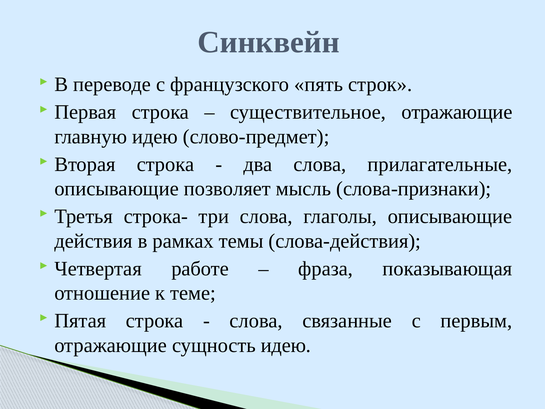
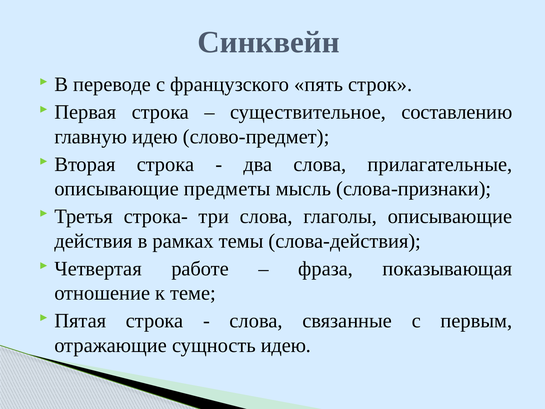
существительное отражающие: отражающие -> составлению (457, 112)
позволяет: позволяет -> предметы (227, 189)
